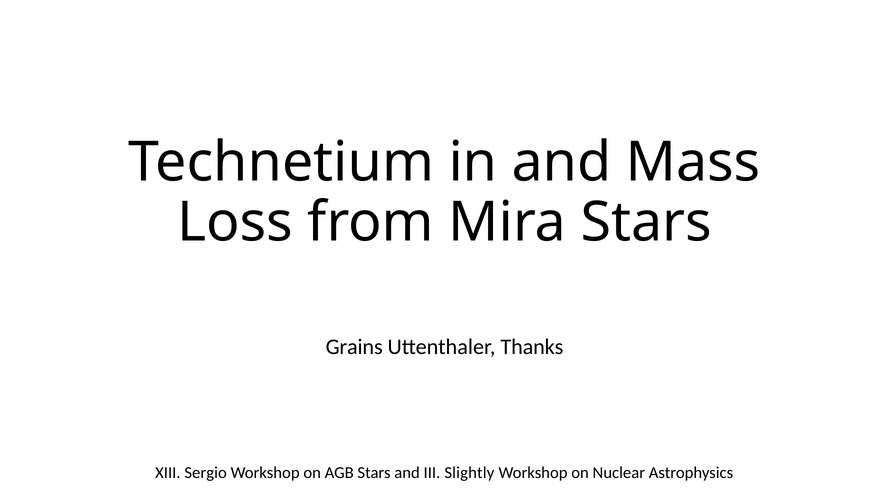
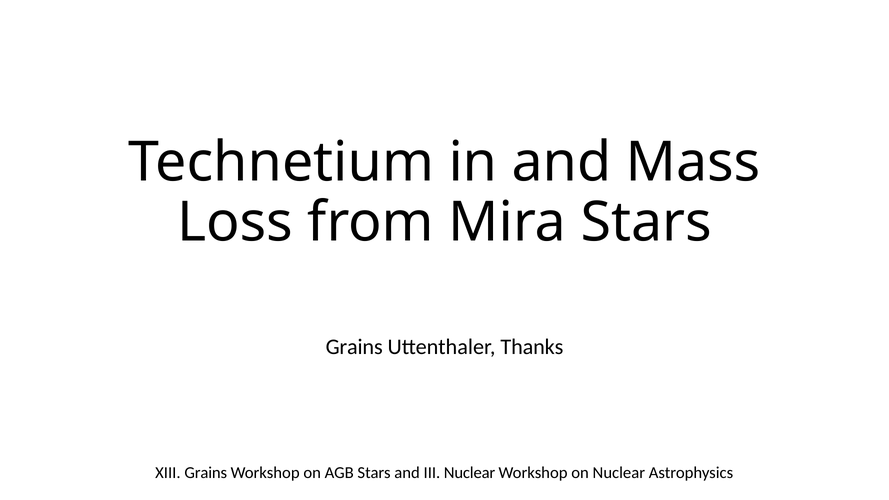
XIII Sergio: Sergio -> Grains (206, 473)
III Slightly: Slightly -> Nuclear (470, 473)
